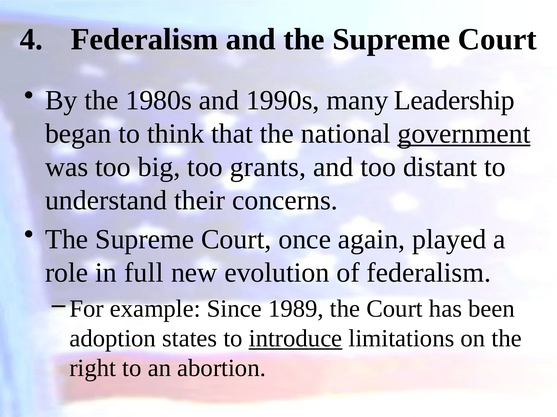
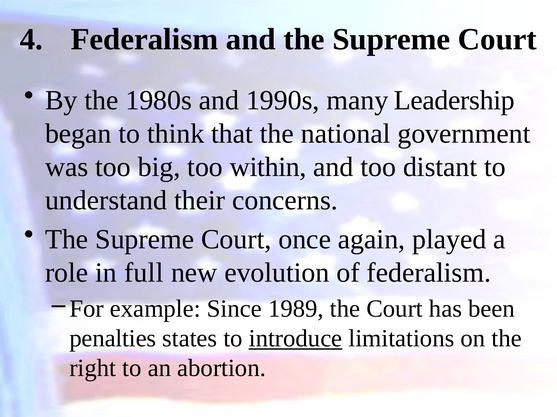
government underline: present -> none (464, 134)
grants: grants -> within (268, 167)
adoption: adoption -> penalties (113, 339)
